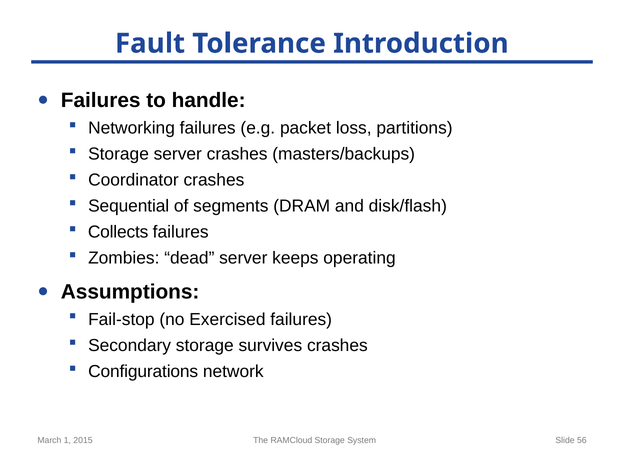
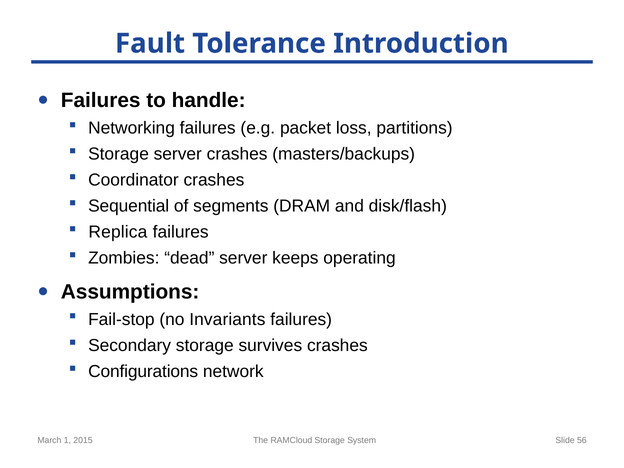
Collects: Collects -> Replica (118, 232)
Exercised: Exercised -> Invariants (227, 320)
